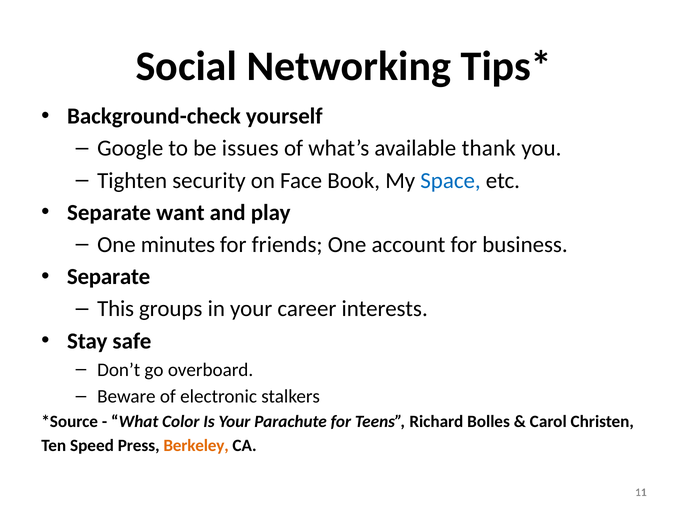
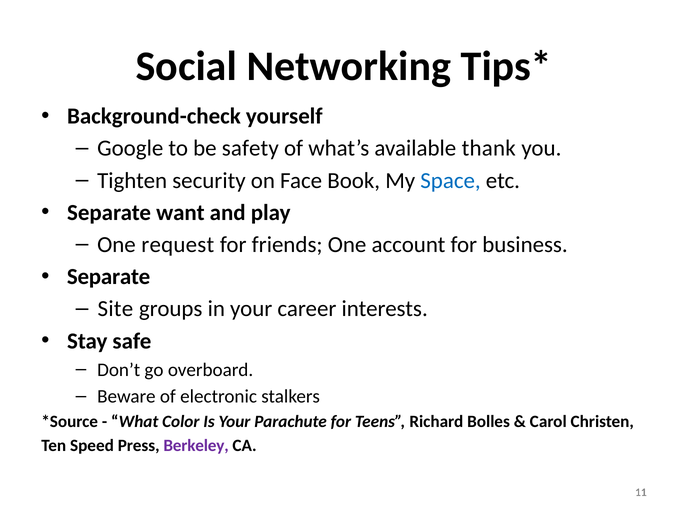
issues: issues -> safety (250, 148)
minutes: minutes -> request (178, 245)
This: This -> Site (115, 309)
Berkeley colour: orange -> purple (196, 446)
